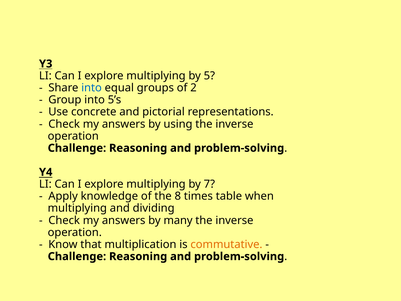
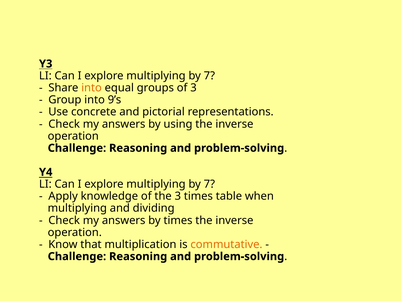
5: 5 -> 7 (209, 76)
into colour: blue -> orange (92, 88)
of 2: 2 -> 3 (193, 88)
5’s: 5’s -> 9’s (115, 100)
the 8: 8 -> 3 (178, 196)
by many: many -> times (178, 220)
